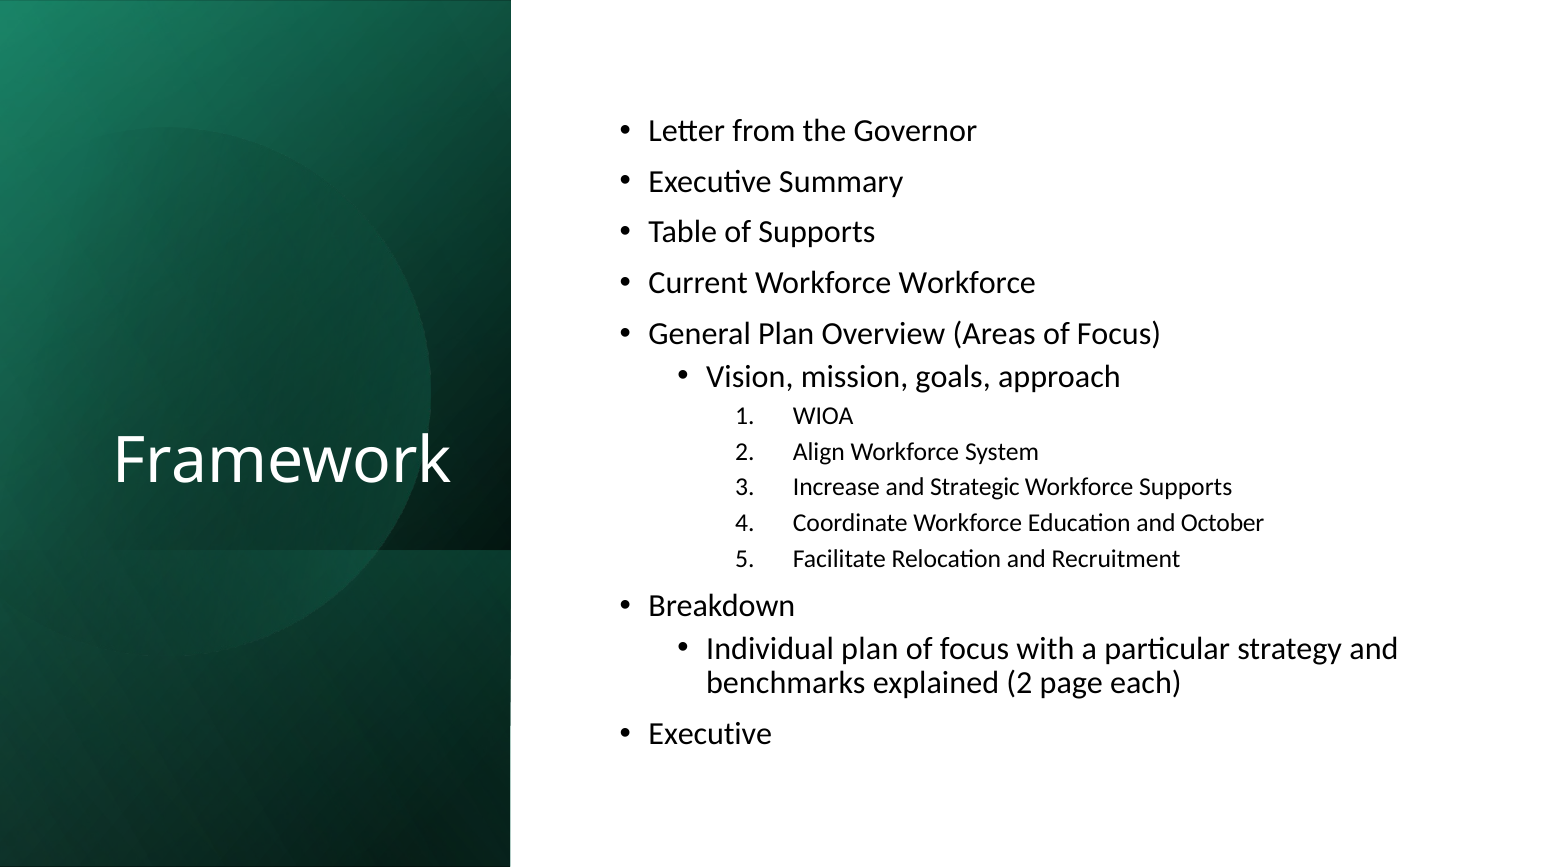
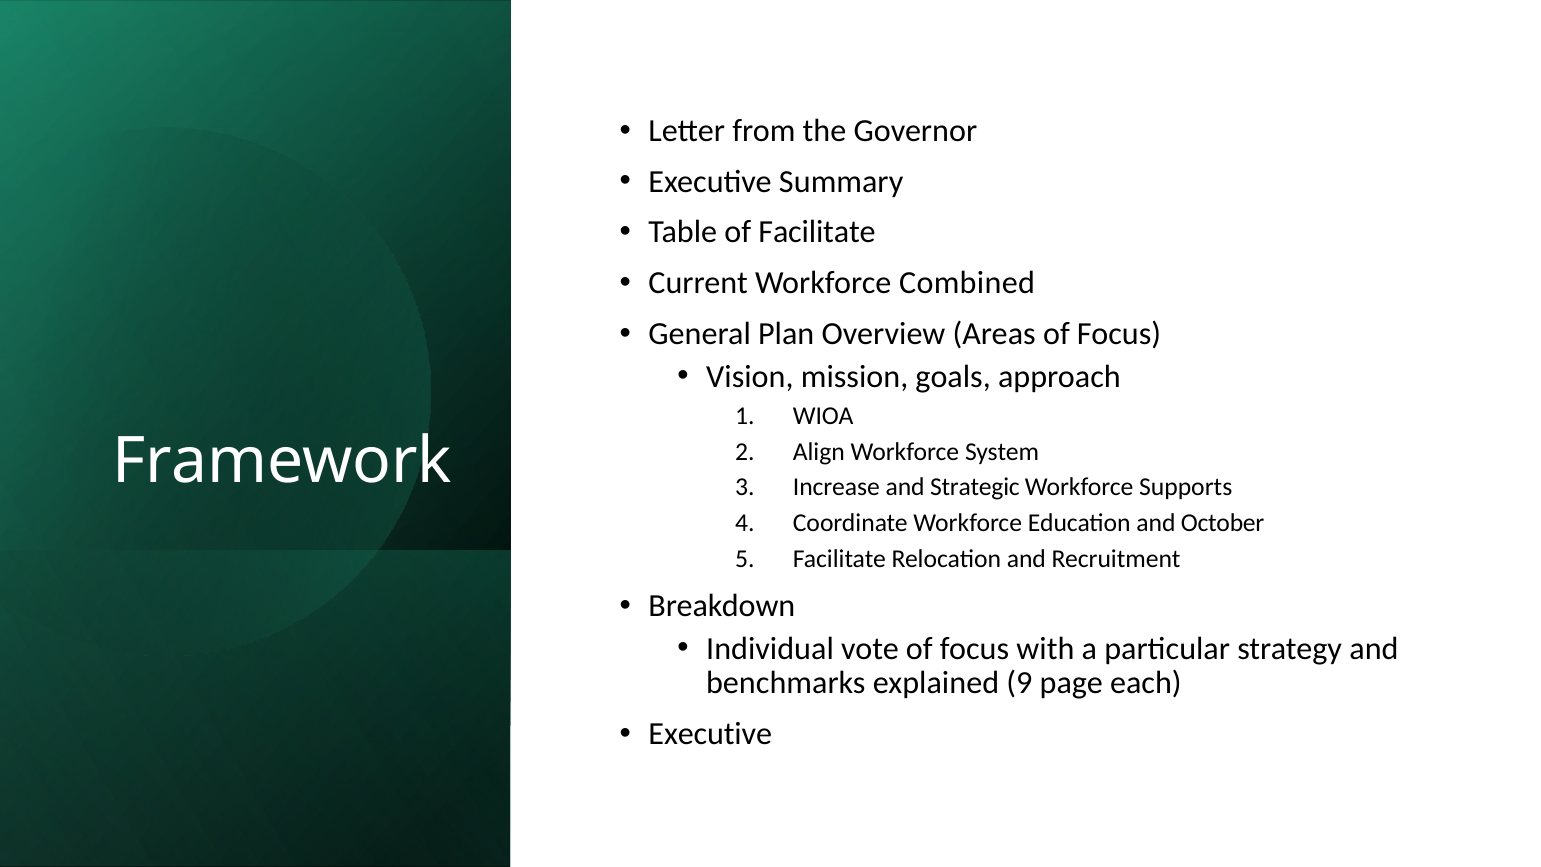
of Supports: Supports -> Facilitate (817, 232)
Workforce Workforce: Workforce -> Combined (967, 283)
Individual plan: plan -> vote (870, 648)
explained 2: 2 -> 9 (1019, 683)
